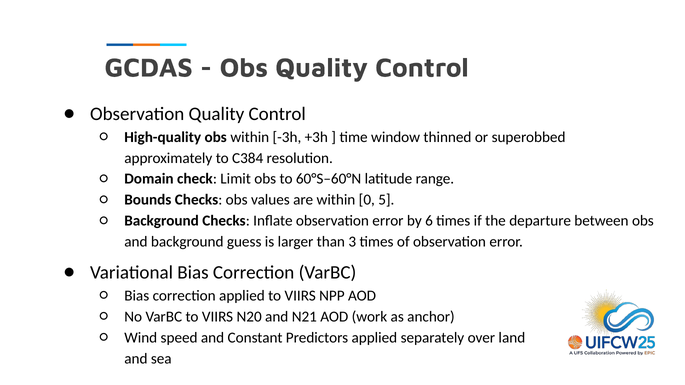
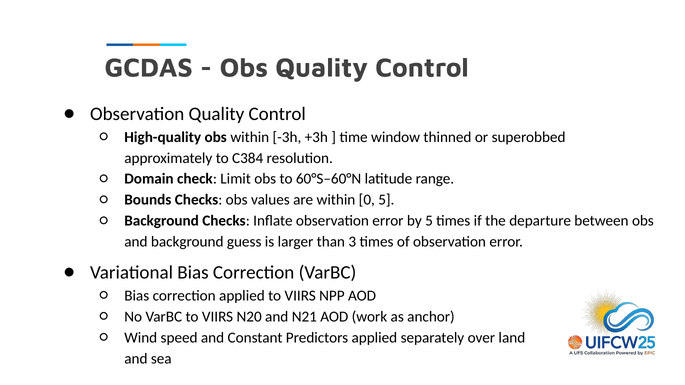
by 6: 6 -> 5 (429, 221)
